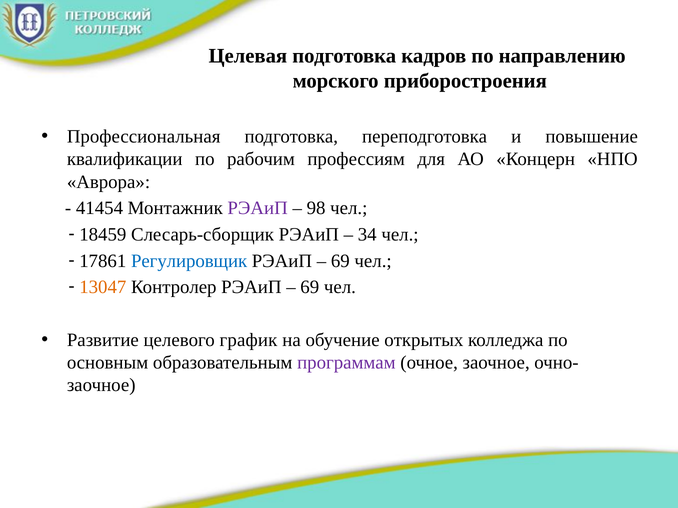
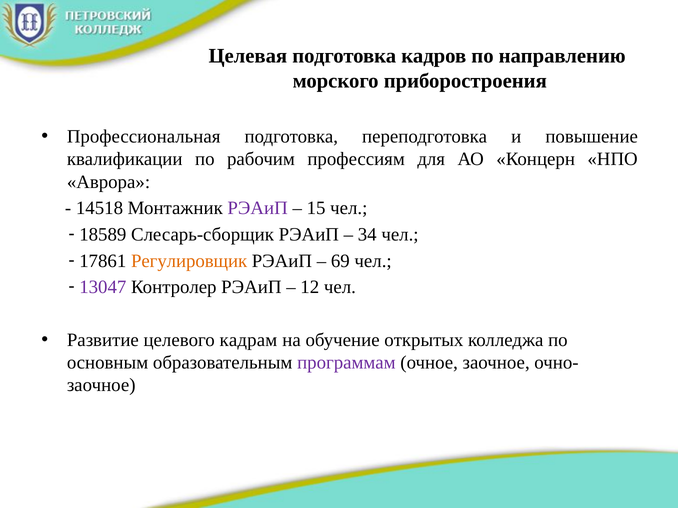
41454: 41454 -> 14518 (99, 208)
98: 98 -> 15 (316, 208)
18459: 18459 -> 18589 (103, 235)
Регулировщик colour: blue -> orange (189, 261)
13047 colour: orange -> purple (103, 287)
69: 69 -> 12 (310, 287)
график: график -> кадрам (248, 340)
